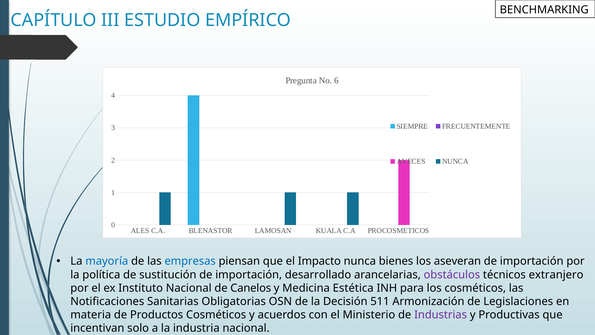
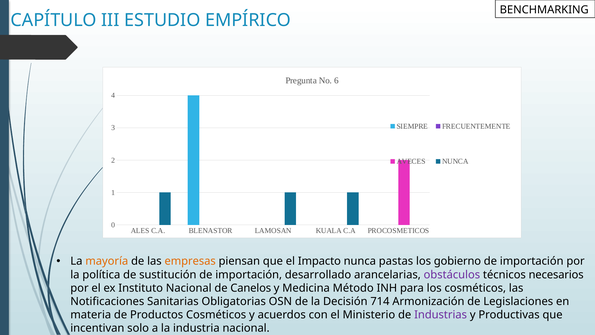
mayoría colour: blue -> orange (107, 261)
empresas colour: blue -> orange (190, 261)
bienes: bienes -> pastas (396, 261)
aseveran: aseveran -> gobierno (457, 261)
extranjero: extranjero -> necesarios (556, 274)
Estética: Estética -> Método (353, 288)
511: 511 -> 714 (380, 301)
